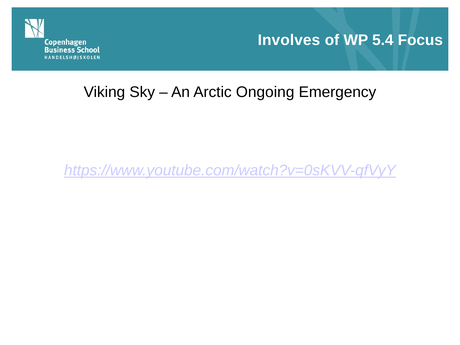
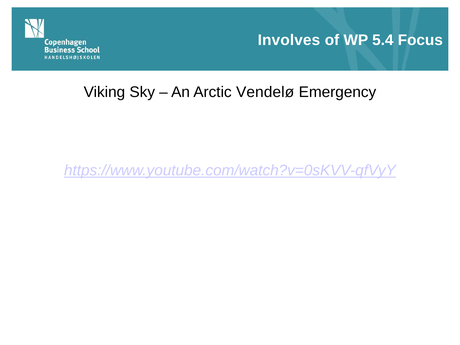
Ongoing: Ongoing -> Vendelø (265, 92)
